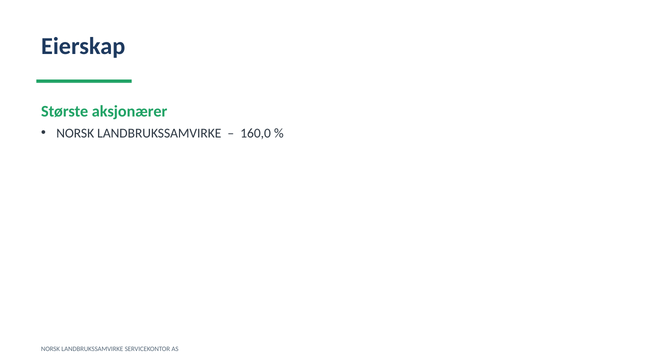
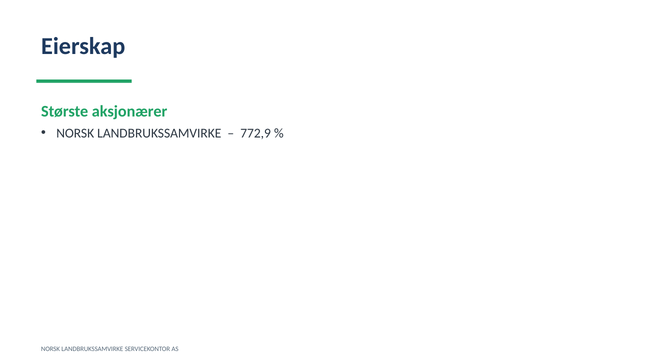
160,0: 160,0 -> 772,9 (256, 133)
